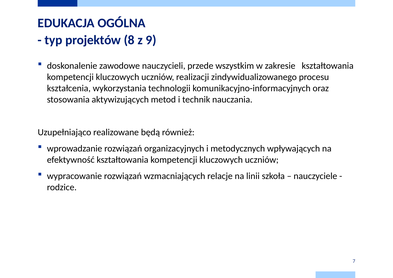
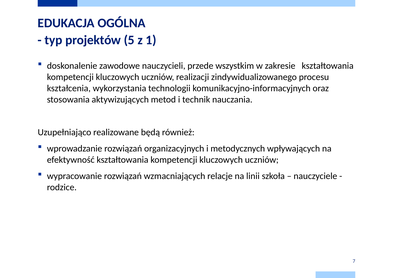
8: 8 -> 5 (129, 40)
9: 9 -> 1 (151, 40)
